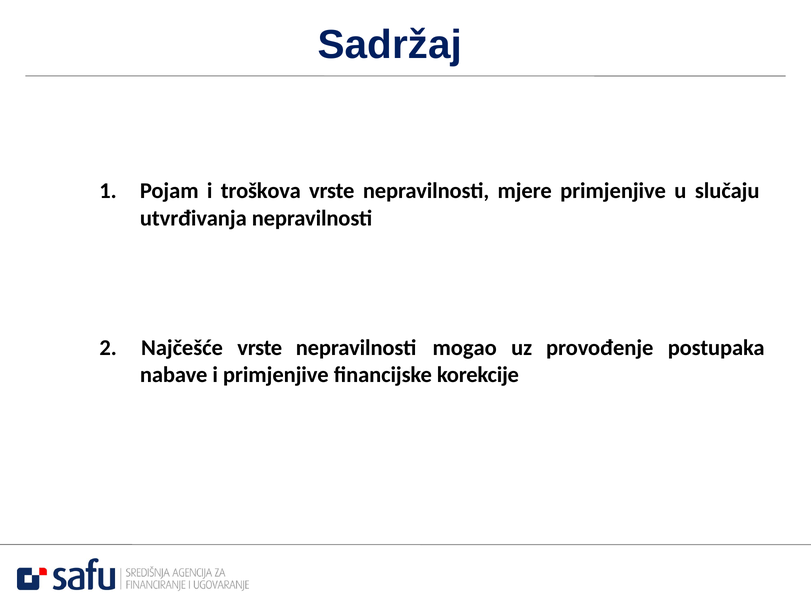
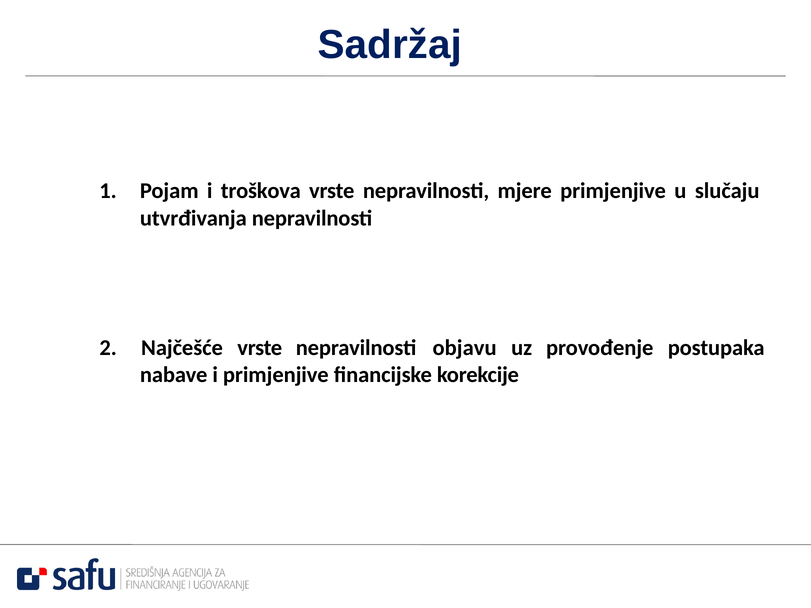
mogao: mogao -> objavu (465, 348)
